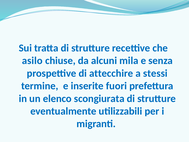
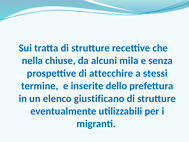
asilo: asilo -> nella (32, 61)
fuori: fuori -> dello (116, 86)
scongiurata: scongiurata -> giustificano (99, 98)
